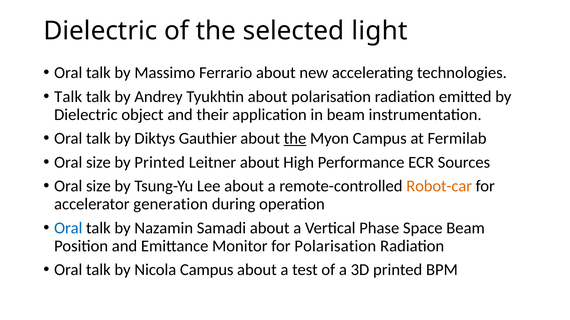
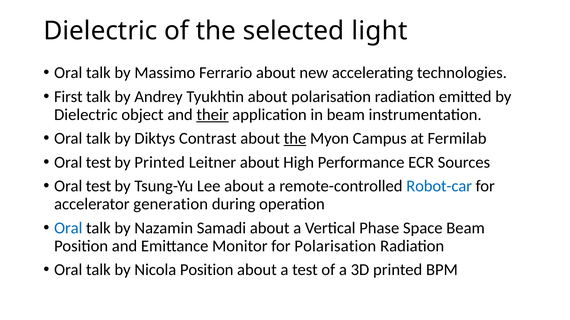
Talk: Talk -> First (68, 97)
their underline: none -> present (213, 115)
Gauthier: Gauthier -> Contrast (208, 139)
size: size -> test (98, 163)
size: size -> test (98, 187)
Robot-car colour: orange -> blue (439, 187)
Nicola Campus: Campus -> Position (207, 270)
